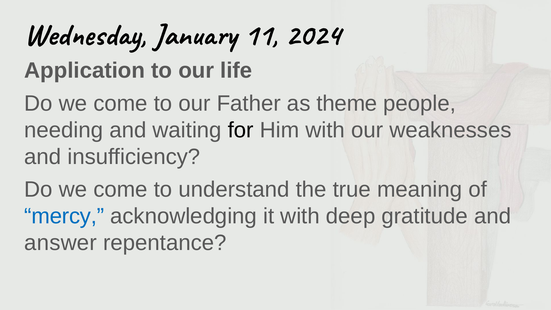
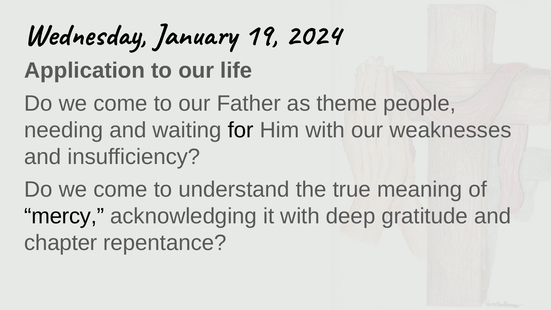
11: 11 -> 19 (261, 35)
mercy colour: blue -> black (64, 216)
answer: answer -> chapter (61, 243)
